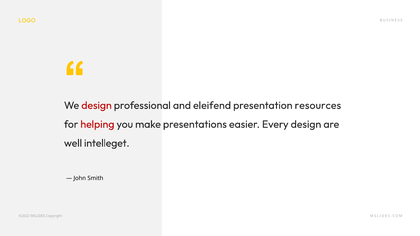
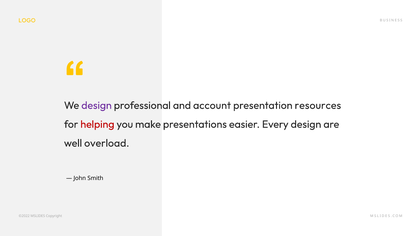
design colour: red -> purple (97, 106)
eleifend: eleifend -> account (212, 106)
intelleget: intelleget -> overload (107, 143)
